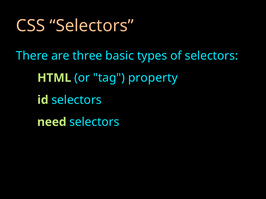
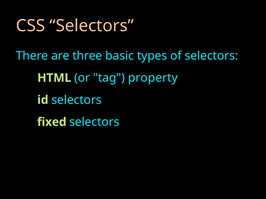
need: need -> fixed (52, 122)
